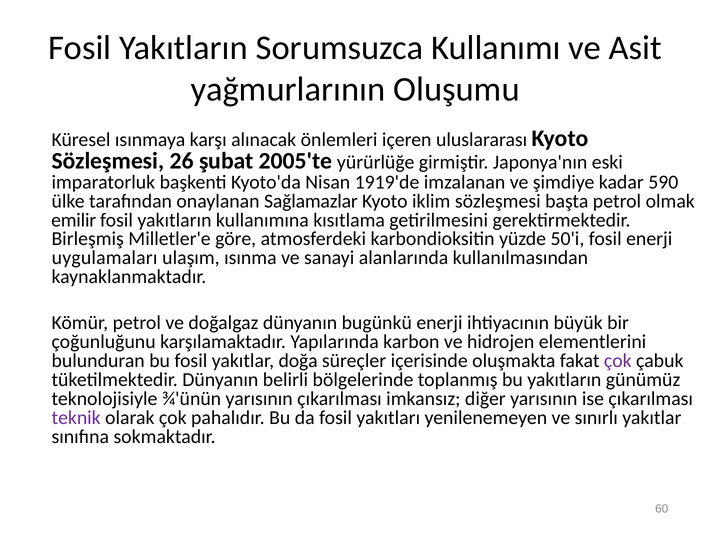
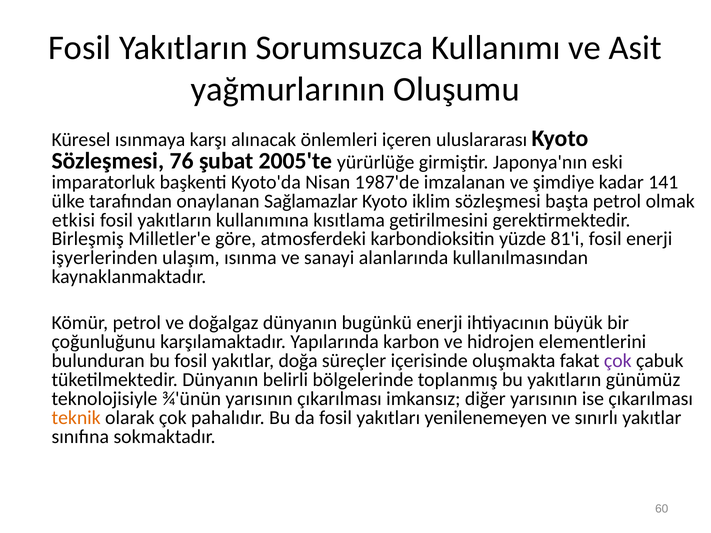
26: 26 -> 76 (182, 161)
1919'de: 1919'de -> 1987'de (387, 182)
590: 590 -> 141 (663, 182)
emilir: emilir -> etkisi (73, 220)
50'i: 50'i -> 81'i (567, 239)
uygulamaları: uygulamaları -> işyerlerinden (105, 258)
teknik colour: purple -> orange (76, 418)
